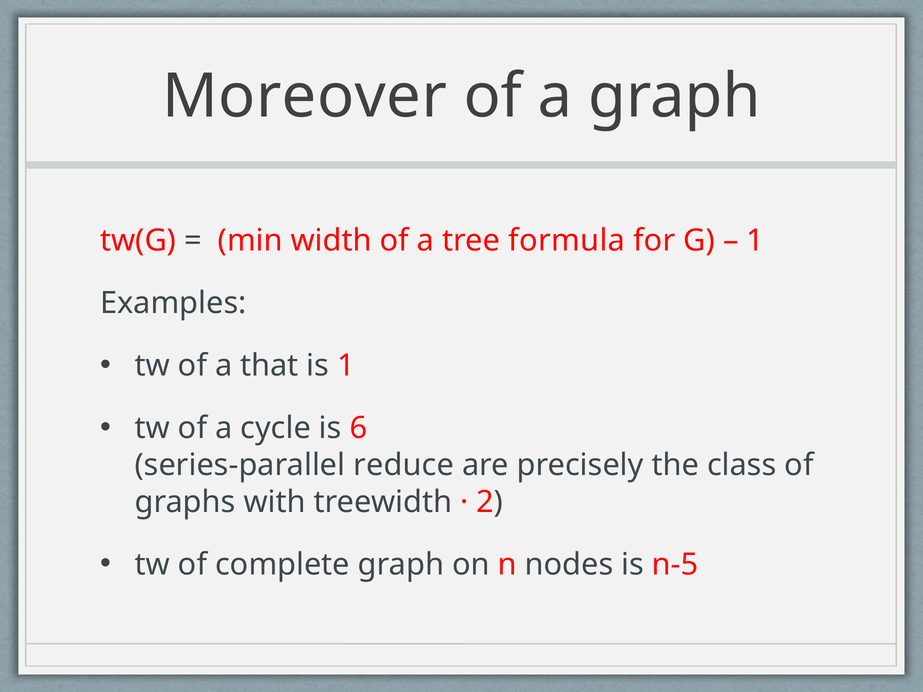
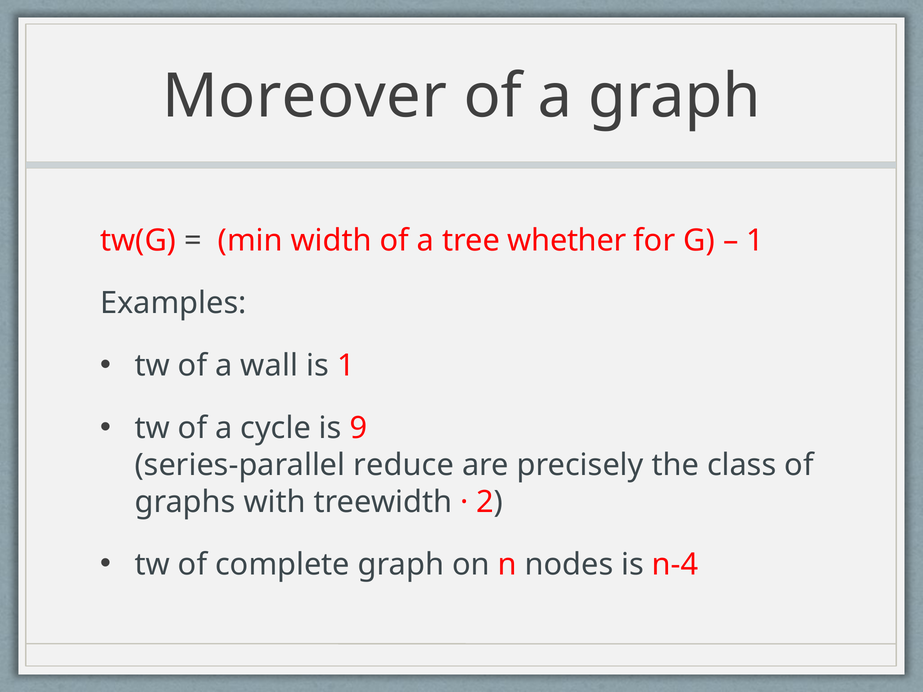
formula: formula -> whether (567, 241)
that: that -> wall (269, 366)
6: 6 -> 9 (358, 428)
n-5: n-5 -> n-4 (675, 565)
